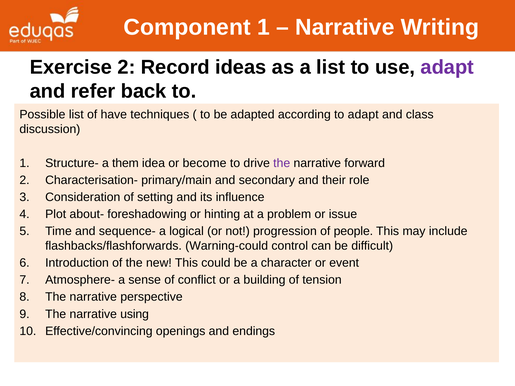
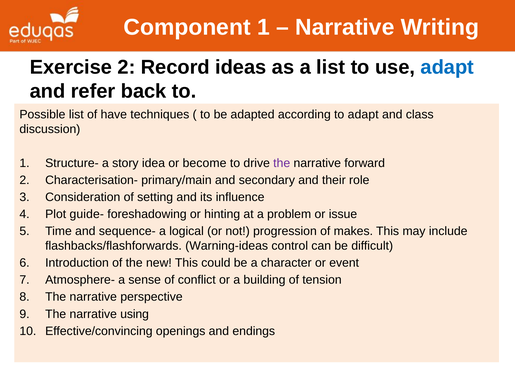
adapt colour: purple -> blue (447, 67)
them: them -> story (125, 163)
about-: about- -> guide- (87, 214)
people: people -> makes (353, 231)
Warning-could: Warning-could -> Warning-ideas (227, 246)
